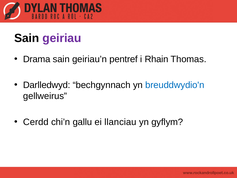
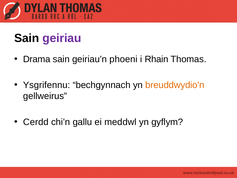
pentref: pentref -> phoeni (124, 59)
Darlledwyd: Darlledwyd -> Ysgrifennu (47, 85)
breuddwydio'n colour: blue -> orange (175, 85)
llanciau: llanciau -> meddwl (120, 122)
